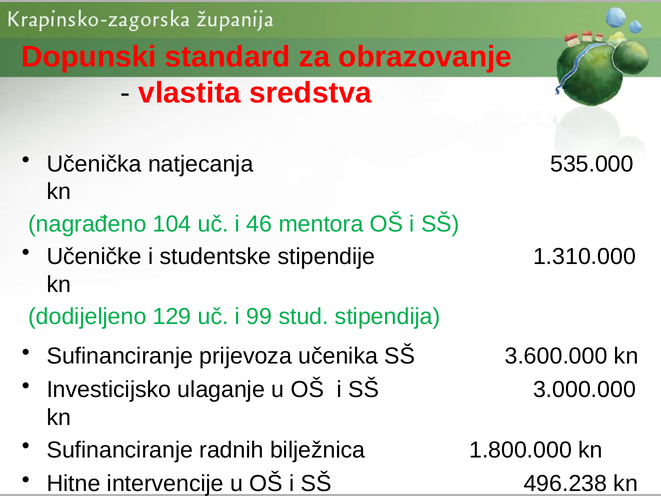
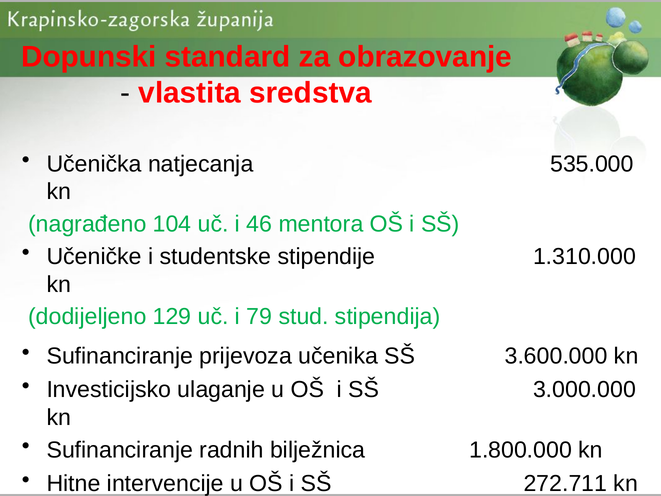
99: 99 -> 79 (259, 317)
496.238: 496.238 -> 272.711 (565, 484)
